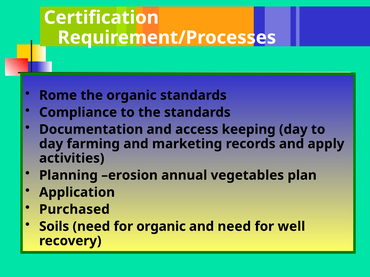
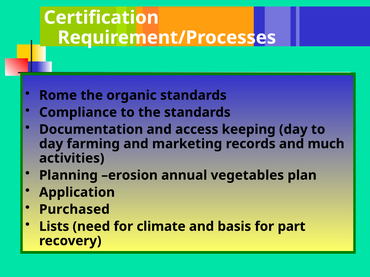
apply: apply -> much (326, 144)
Soils: Soils -> Lists (54, 227)
for organic: organic -> climate (161, 227)
and need: need -> basis (234, 227)
well: well -> part (292, 227)
